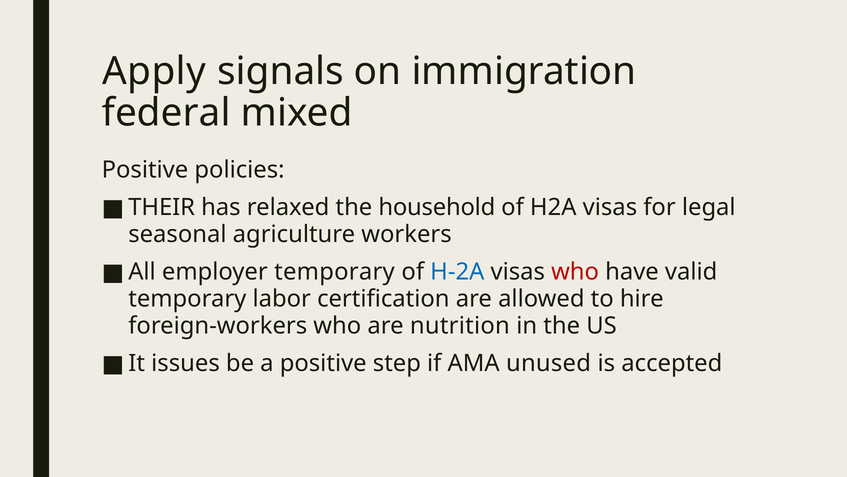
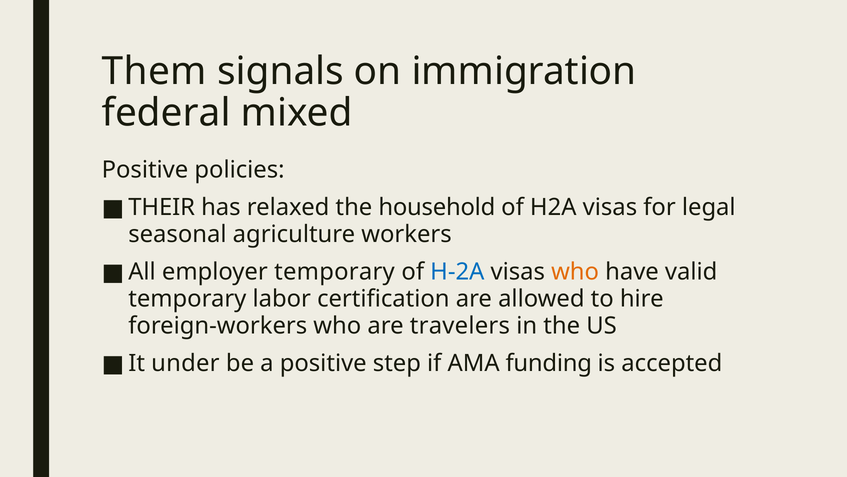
Apply: Apply -> Them (154, 71)
who colour: red -> orange (575, 272)
nutrition: nutrition -> travelers (460, 325)
issues: issues -> under (185, 363)
unused: unused -> funding (549, 363)
